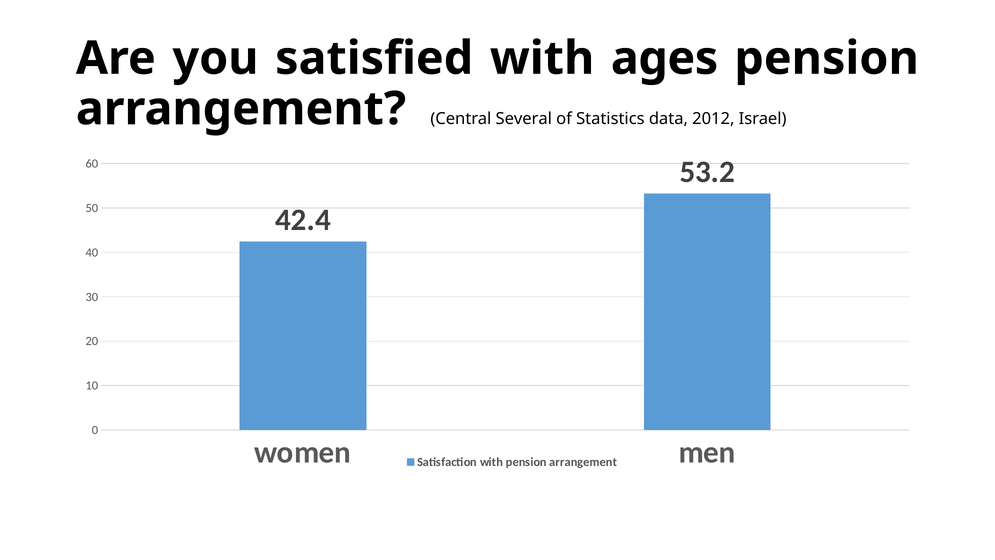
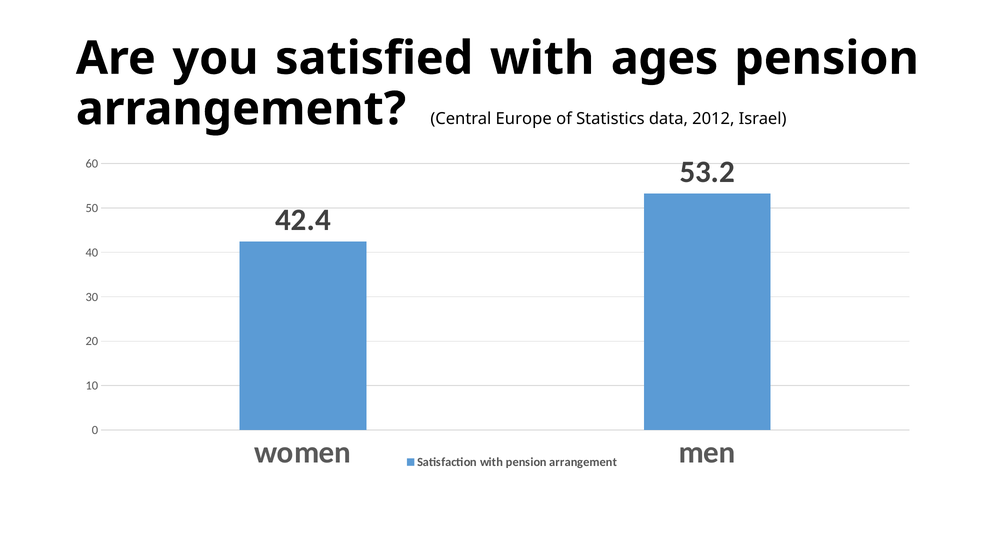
Several: Several -> Europe (524, 119)
